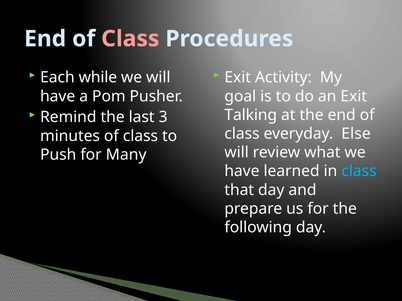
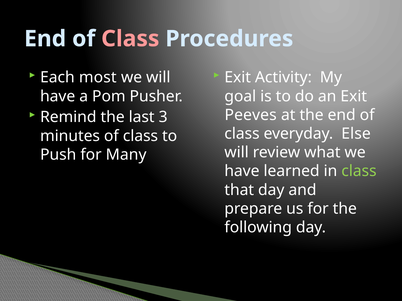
while: while -> most (98, 78)
Talking: Talking -> Peeves (251, 115)
class colour: light blue -> light green (359, 171)
